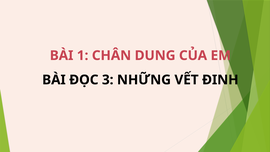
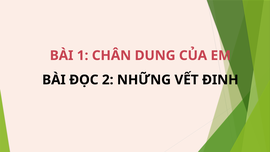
3: 3 -> 2 (108, 80)
